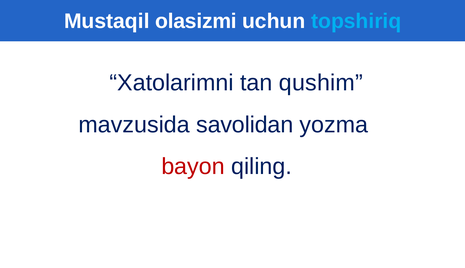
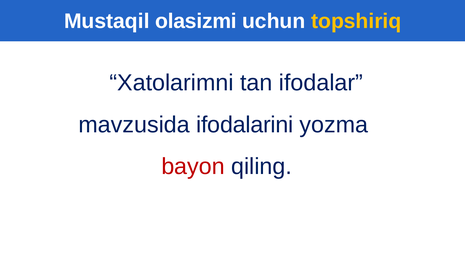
topshiriq colour: light blue -> yellow (356, 21)
qushim: qushim -> ifodalar (321, 83)
savolidan: savolidan -> ifodalarini (245, 125)
